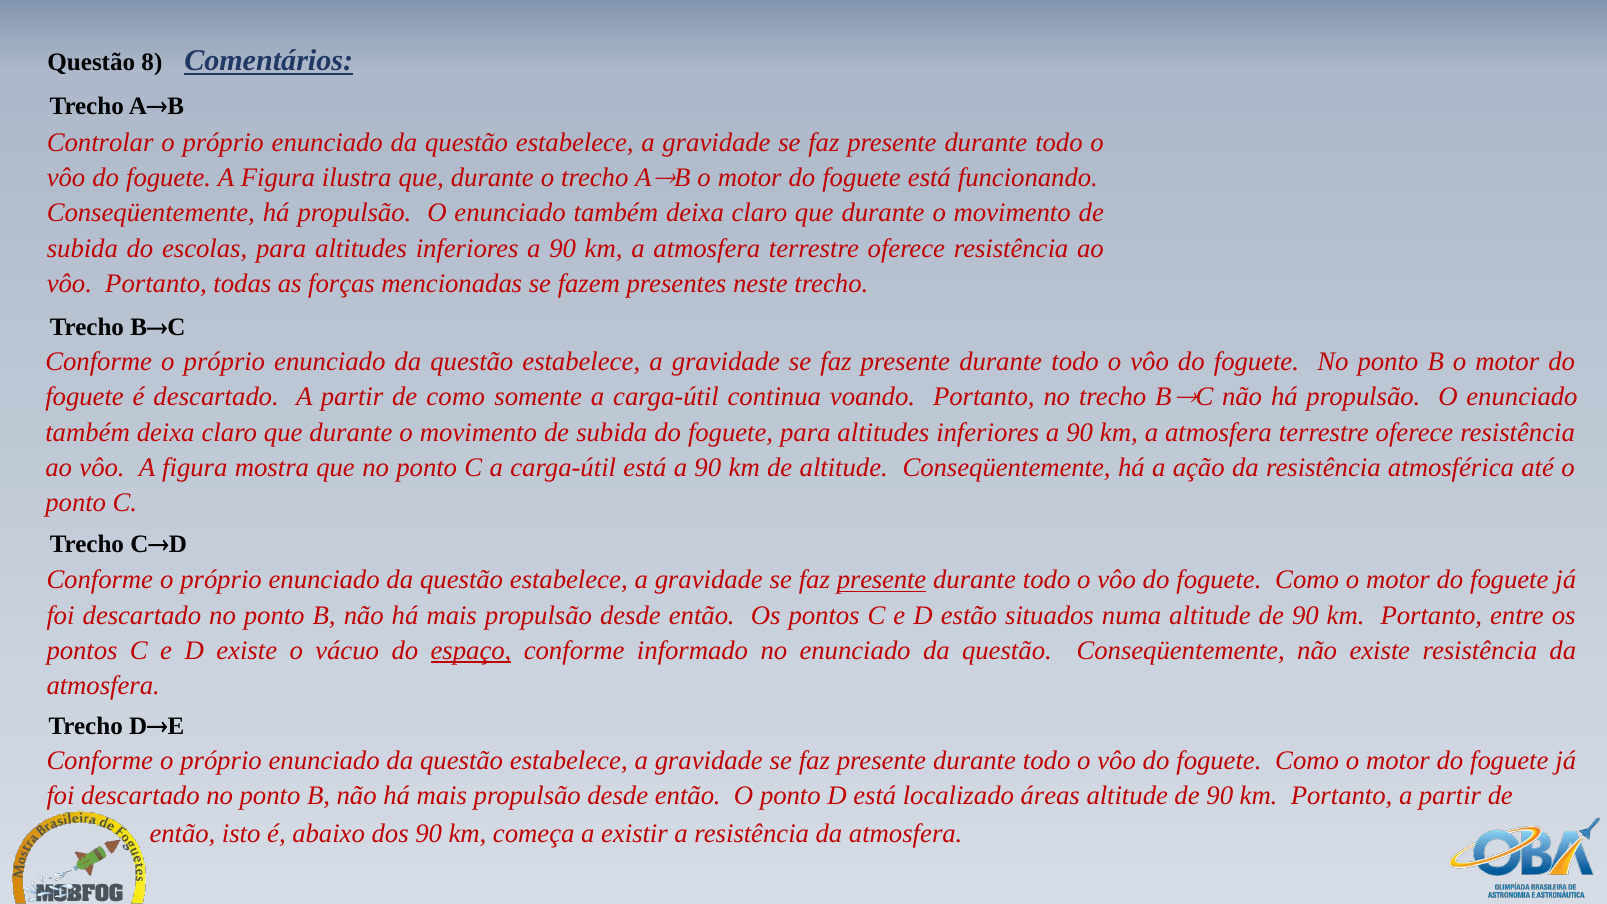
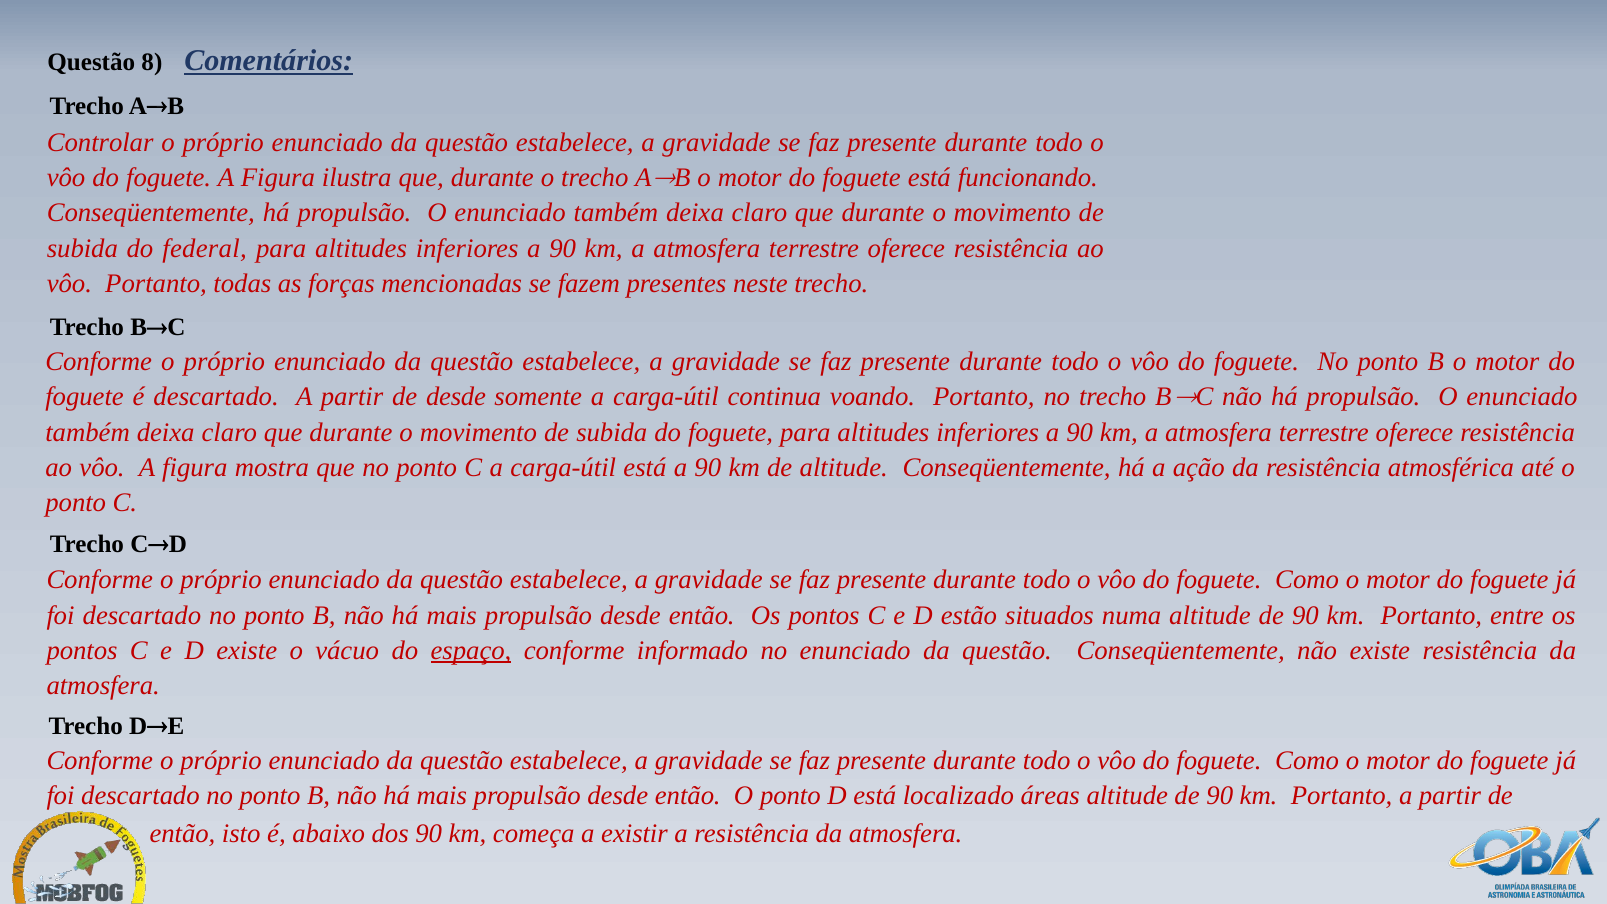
escolas: escolas -> federal (205, 248)
de como: como -> desde (456, 397)
presente underline: present -> none (882, 580)
